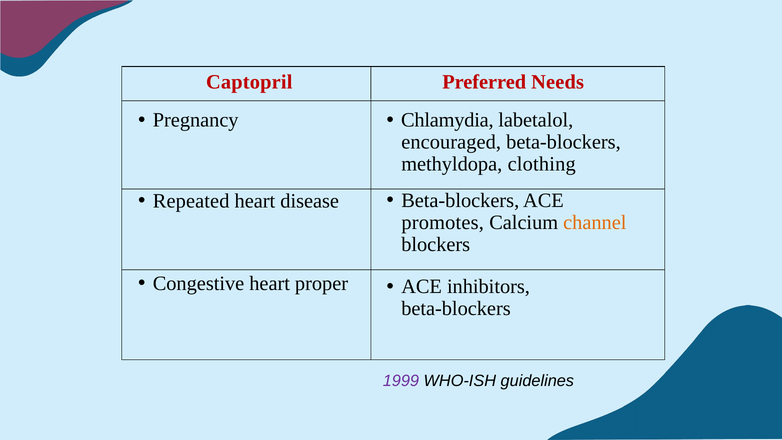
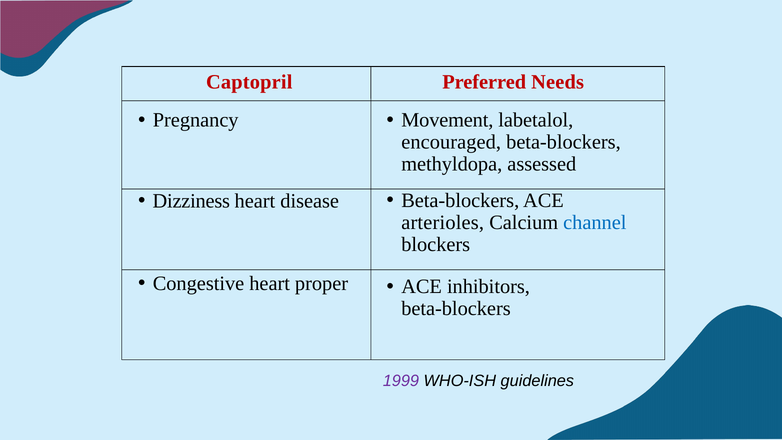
Chlamydia: Chlamydia -> Movement (447, 120)
clothing: clothing -> assessed (542, 164)
Repeated: Repeated -> Dizziness (191, 201)
promotes: promotes -> arterioles (443, 222)
channel colour: orange -> blue (595, 222)
